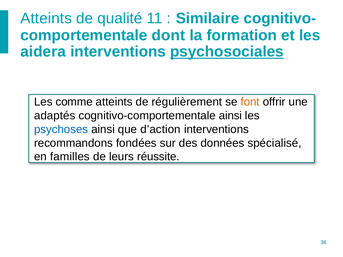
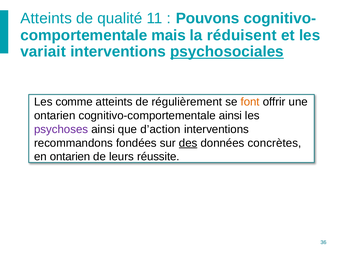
Similaire: Similaire -> Pouvons (208, 18)
dont: dont -> mais (169, 35)
formation: formation -> réduisent (242, 35)
aidera: aidera -> variait (43, 52)
adaptés: adaptés -> ontarien (55, 116)
psychoses colour: blue -> purple (61, 129)
des underline: none -> present (188, 143)
spécialisé: spécialisé -> concrètes (275, 143)
en familles: familles -> ontarien (70, 157)
